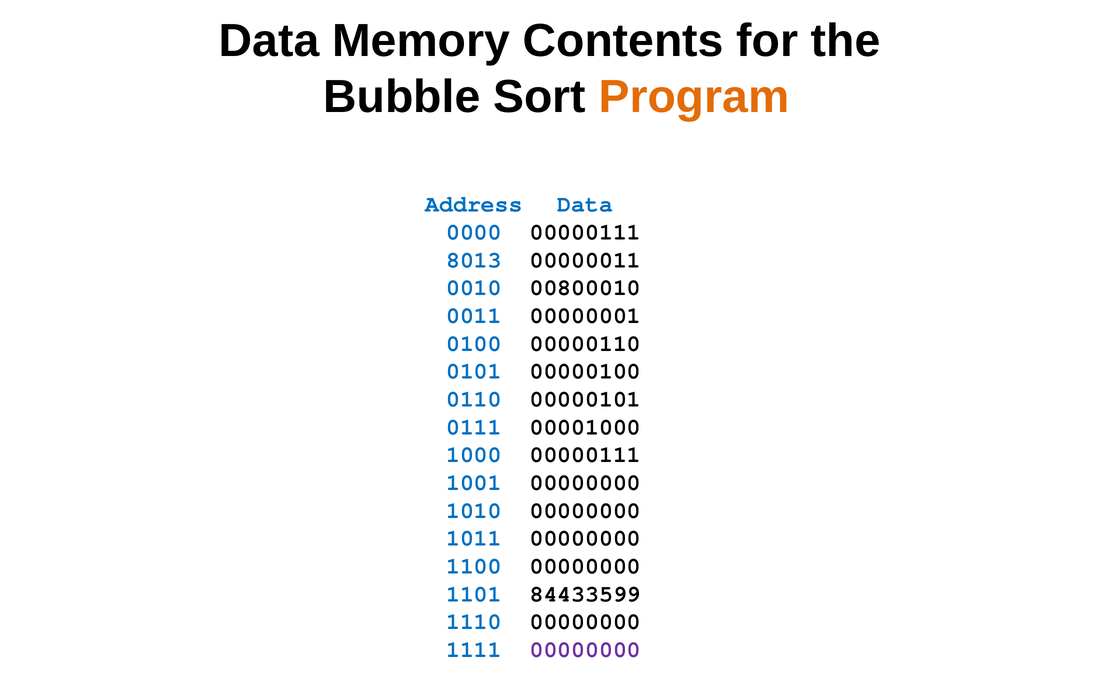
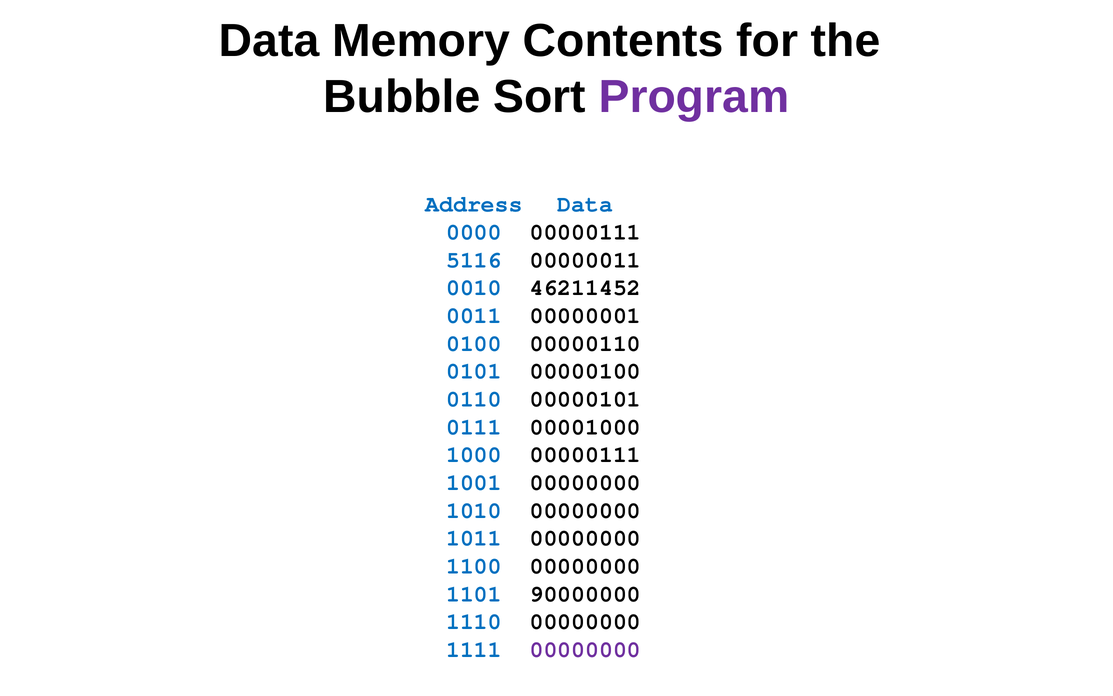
Program colour: orange -> purple (694, 97)
8013: 8013 -> 5116 (474, 260)
00800010: 00800010 -> 46211452 (585, 288)
84433599: 84433599 -> 90000000 (585, 594)
